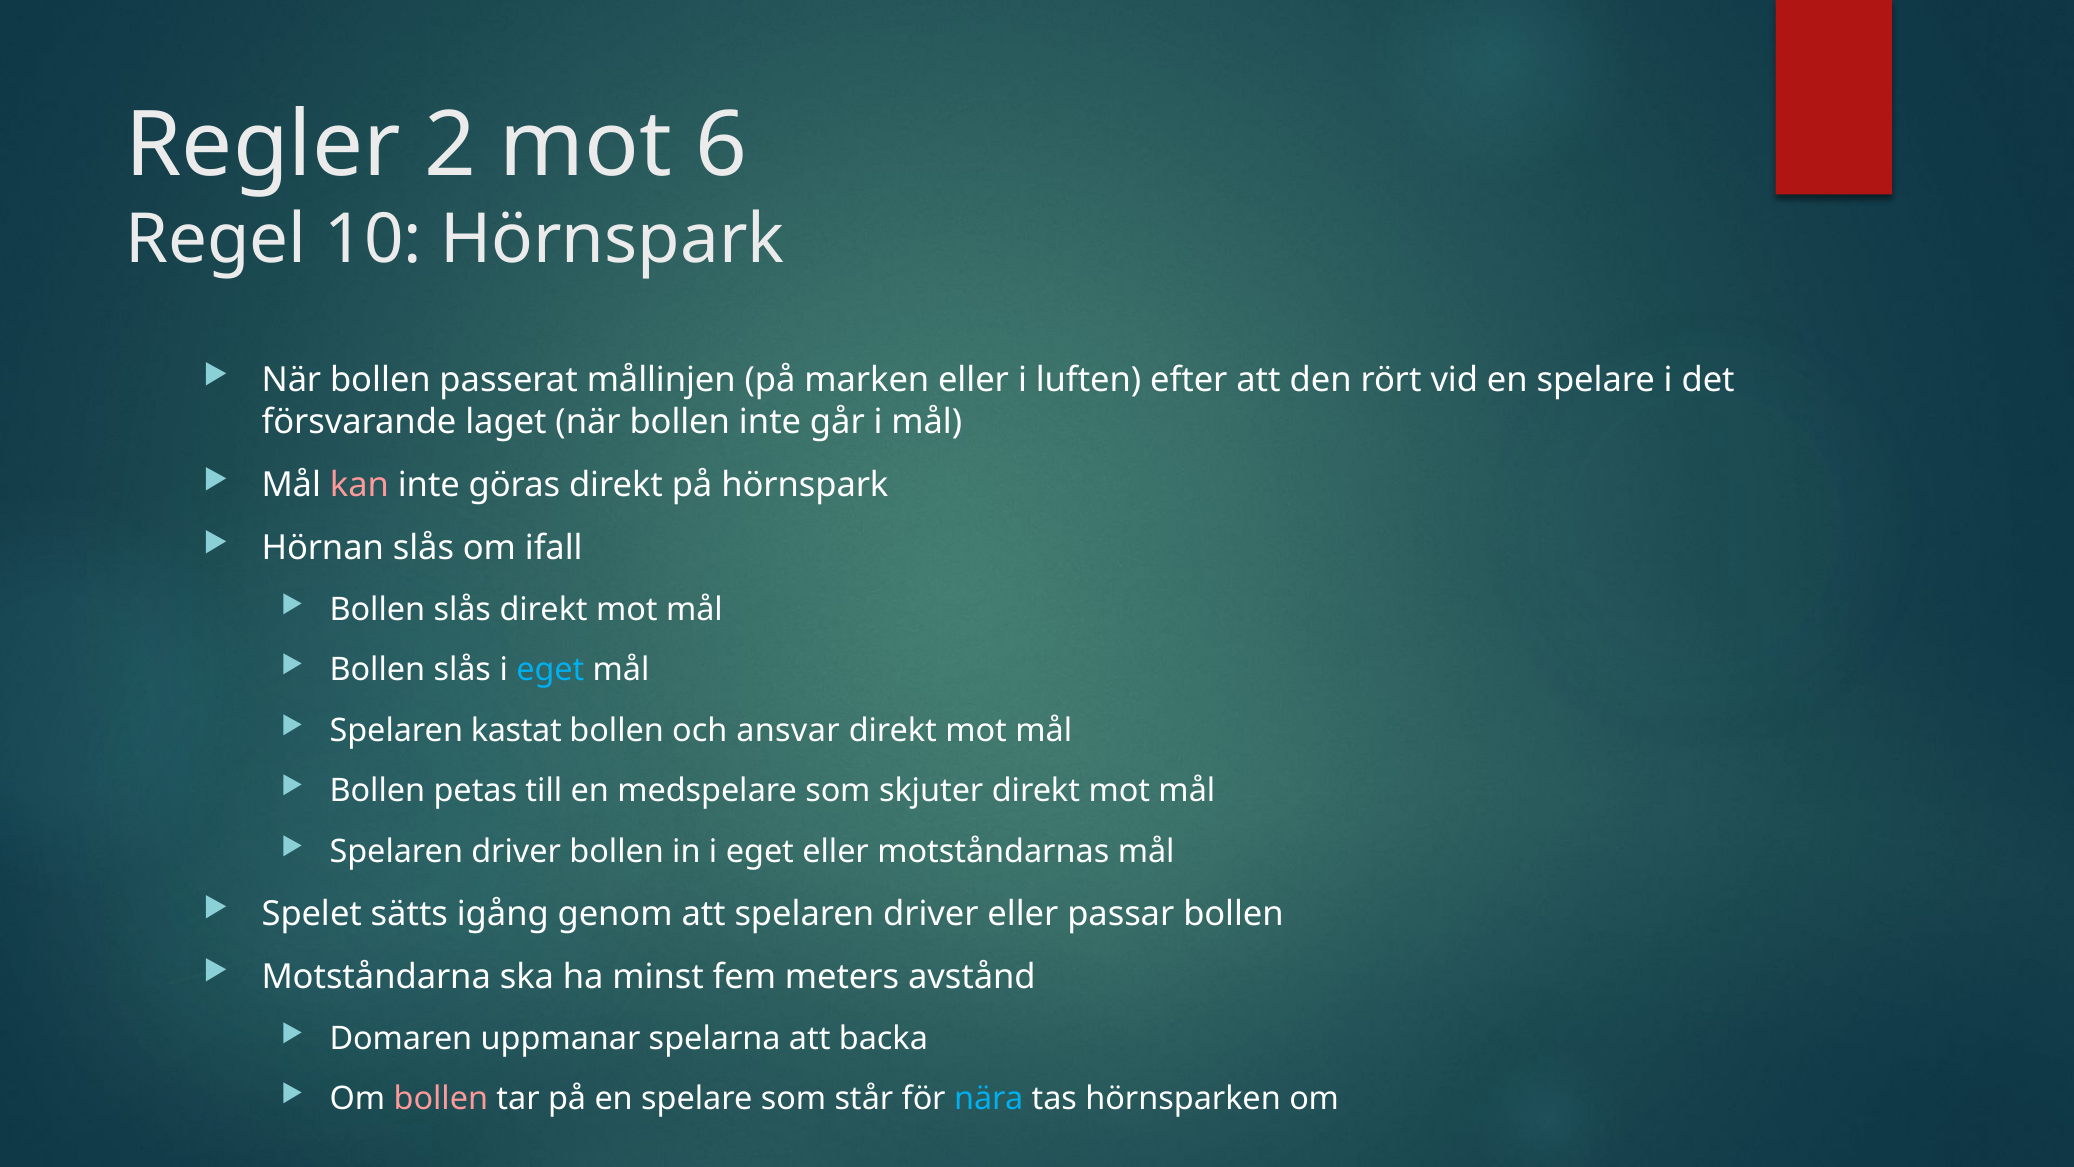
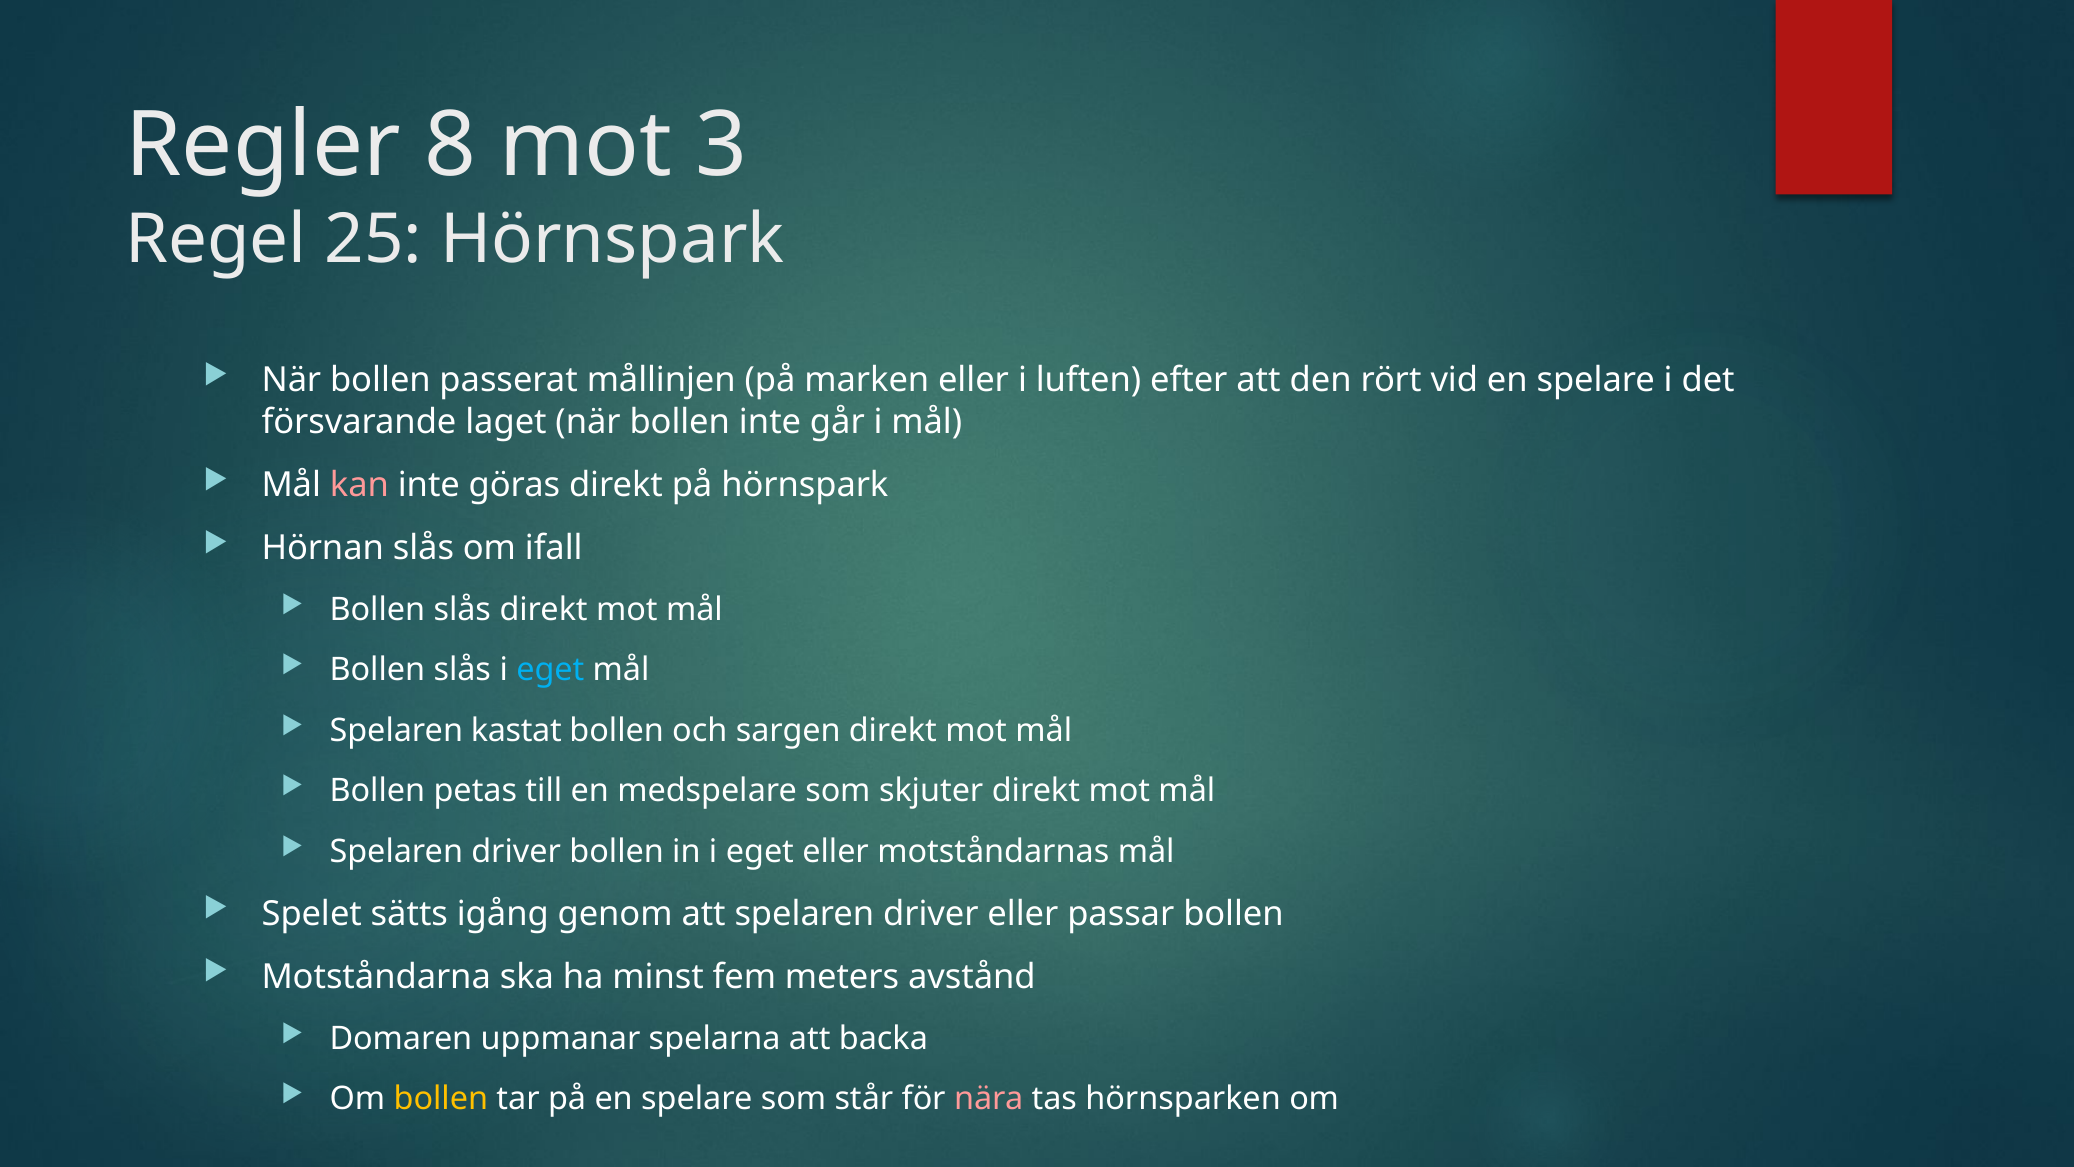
2: 2 -> 8 (450, 146)
6: 6 -> 3 (722, 146)
10: 10 -> 25 (374, 240)
ansvar: ansvar -> sargen (788, 730)
bollen colour: pink -> yellow (441, 1099)
nära colour: light blue -> pink (989, 1099)
